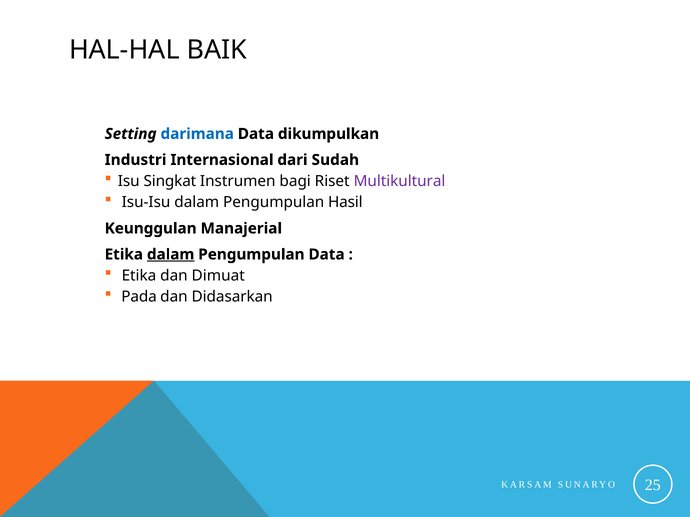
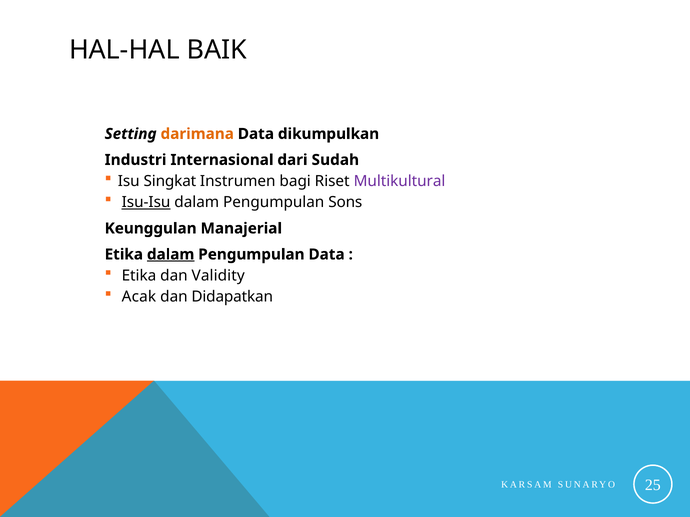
darimana colour: blue -> orange (197, 134)
Isu-Isu underline: none -> present (146, 203)
Hasil: Hasil -> Sons (345, 203)
Dimuat: Dimuat -> Validity (218, 276)
Pada: Pada -> Acak (139, 297)
Didasarkan: Didasarkan -> Didapatkan (232, 297)
